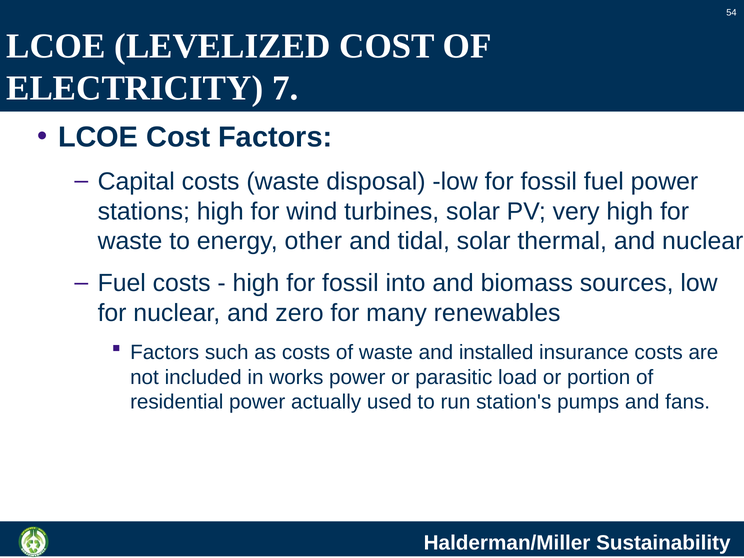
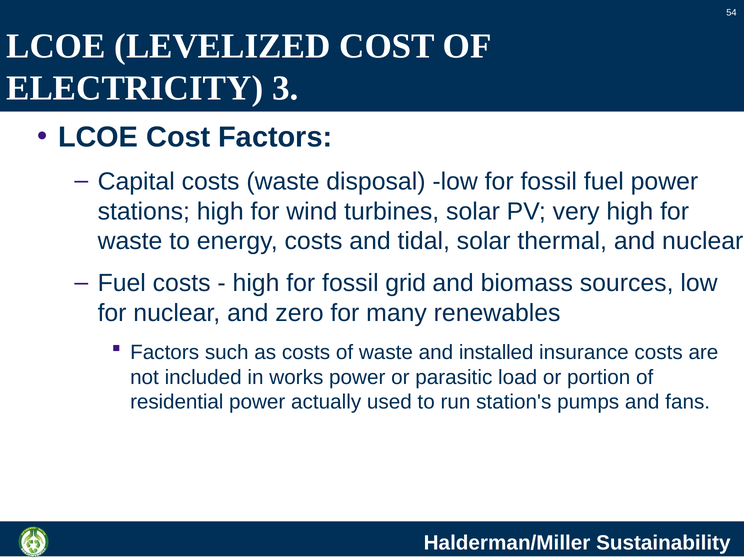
7: 7 -> 3 (285, 88)
energy other: other -> costs (314, 241)
into: into -> grid (406, 283)
